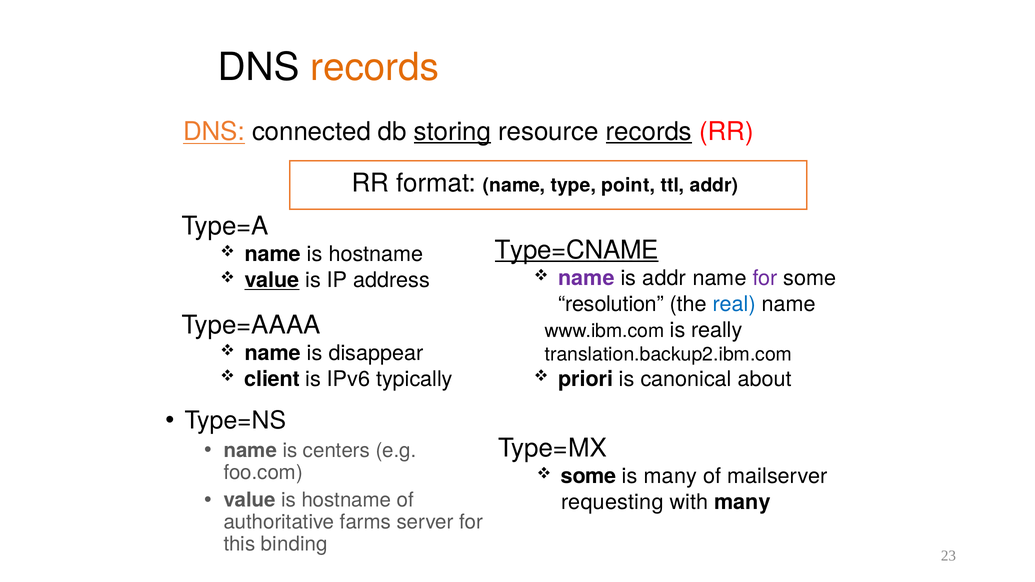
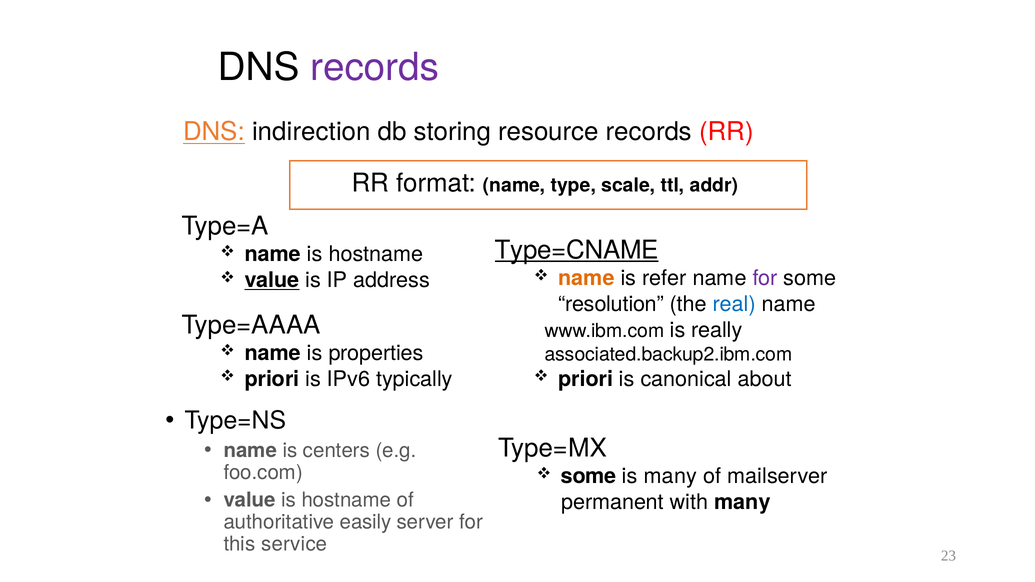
records colour: orange -> purple (375, 68)
connected: connected -> indirection (311, 132)
storing underline: present -> none (453, 132)
records underline: present -> none (649, 132)
point: point -> scale (628, 185)
name colour: purple -> orange (586, 278)
is addr: addr -> refer (664, 278)
disappear: disappear -> properties (376, 353)
translation.backup2.ibm.com: translation.backup2.ibm.com -> associated.backup2.ibm.com (668, 354)
client: client -> priori (272, 379)
requesting: requesting -> permanent (613, 502)
farms: farms -> easily (366, 522)
binding: binding -> service (294, 544)
